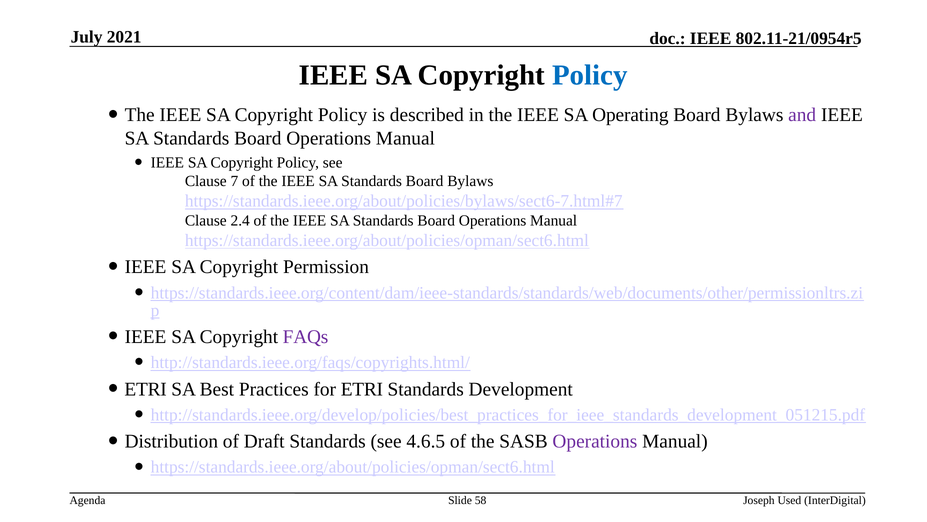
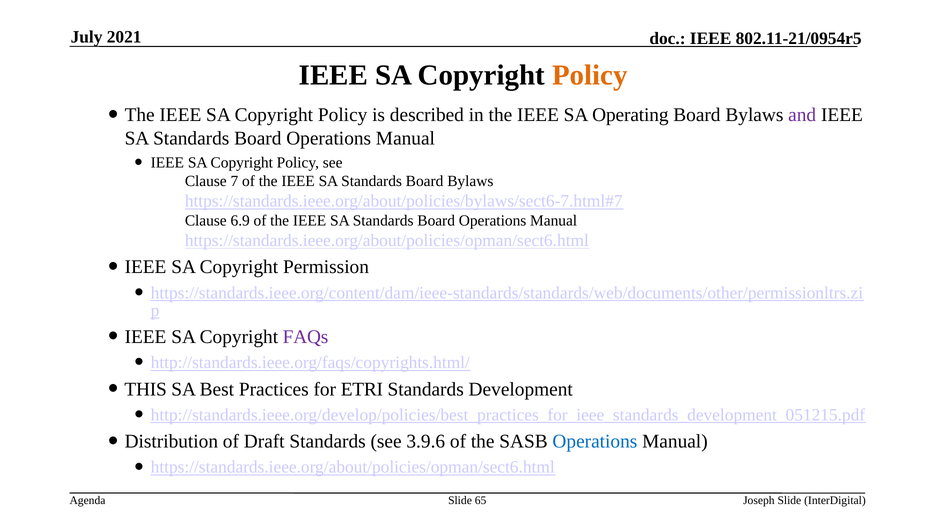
Policy colour: blue -> orange (590, 75)
2.4: 2.4 -> 6.9 (240, 220)
ETRI: ETRI -> THIS (146, 389)
4.6.5: 4.6.5 -> 3.9.6 (426, 441)
Operations colour: purple -> blue (595, 441)
58: 58 -> 65 (481, 500)
Joseph Used: Used -> Slide (789, 500)
